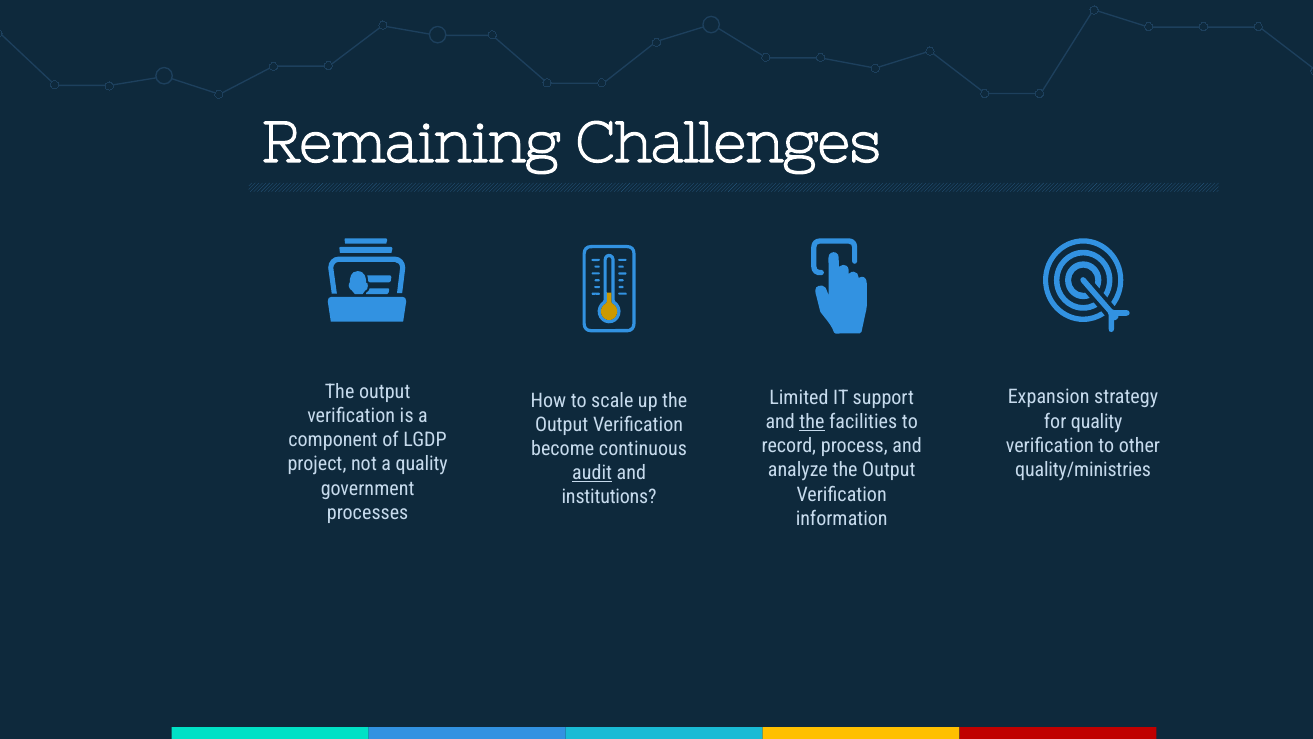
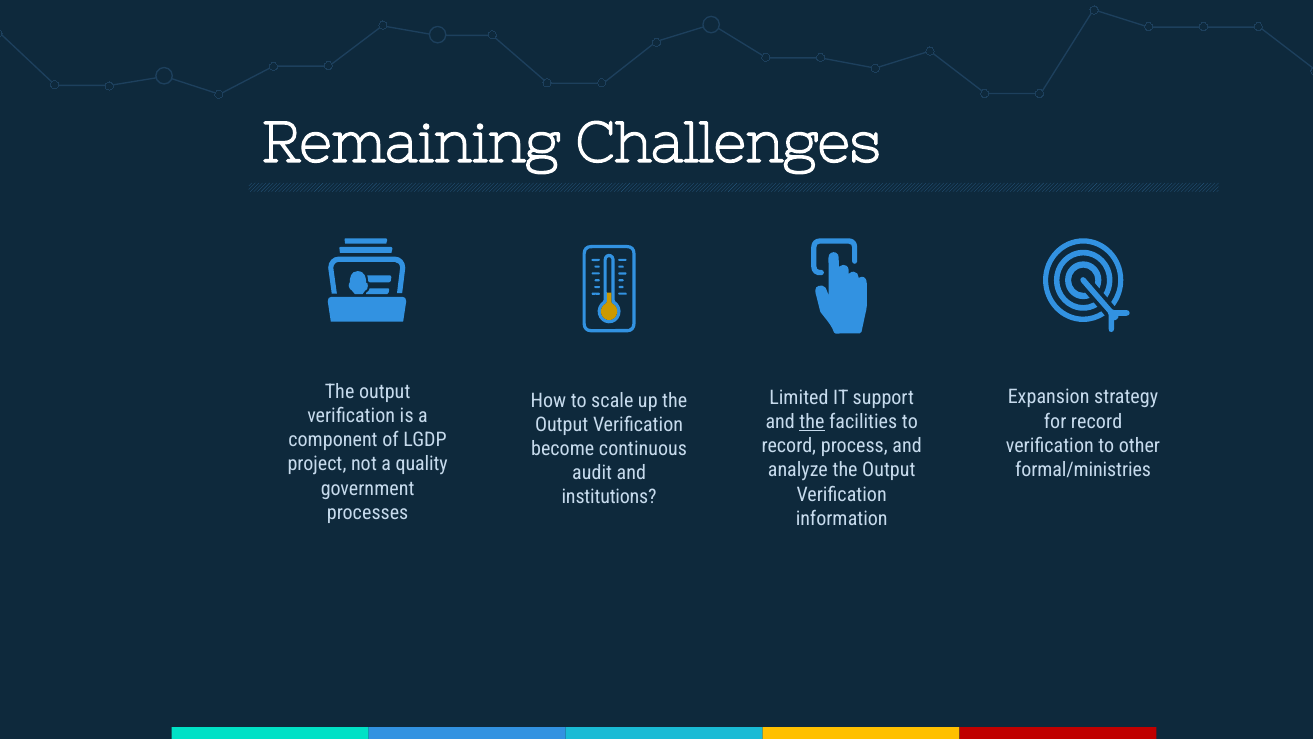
for quality: quality -> record (1097, 421)
quality/ministries: quality/ministries -> formal/ministries (1083, 469)
audit underline: present -> none (592, 473)
